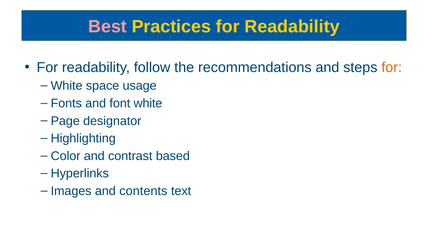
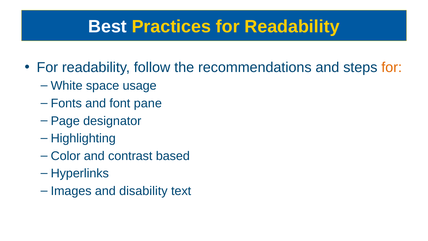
Best colour: pink -> white (108, 27)
font white: white -> pane (148, 103)
contents: contents -> disability (143, 191)
